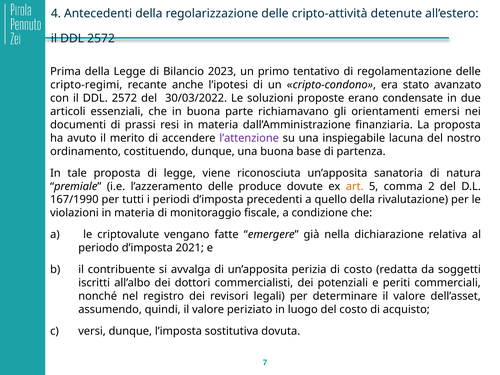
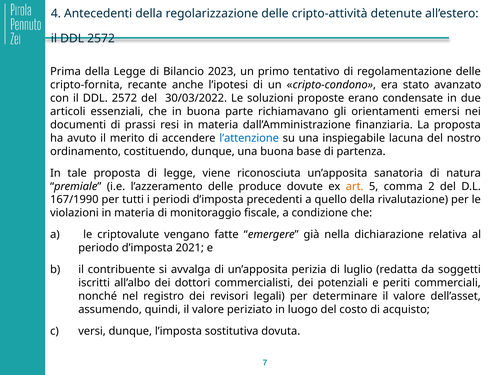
cripto-regimi: cripto-regimi -> cripto-fornita (86, 85)
l’attenzione colour: purple -> blue (249, 138)
di costo: costo -> luglio (358, 270)
